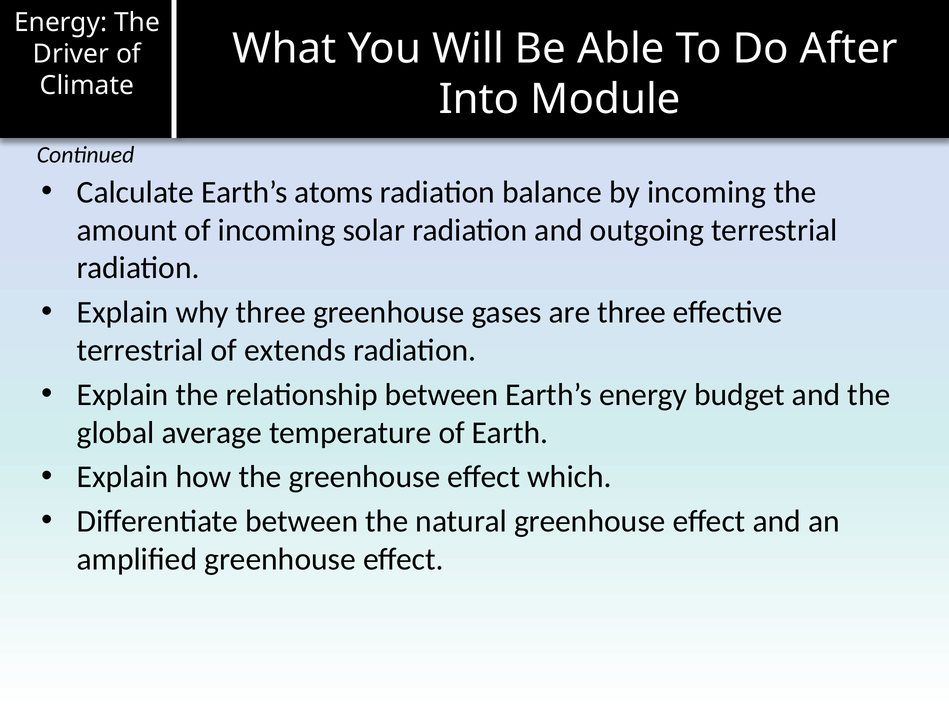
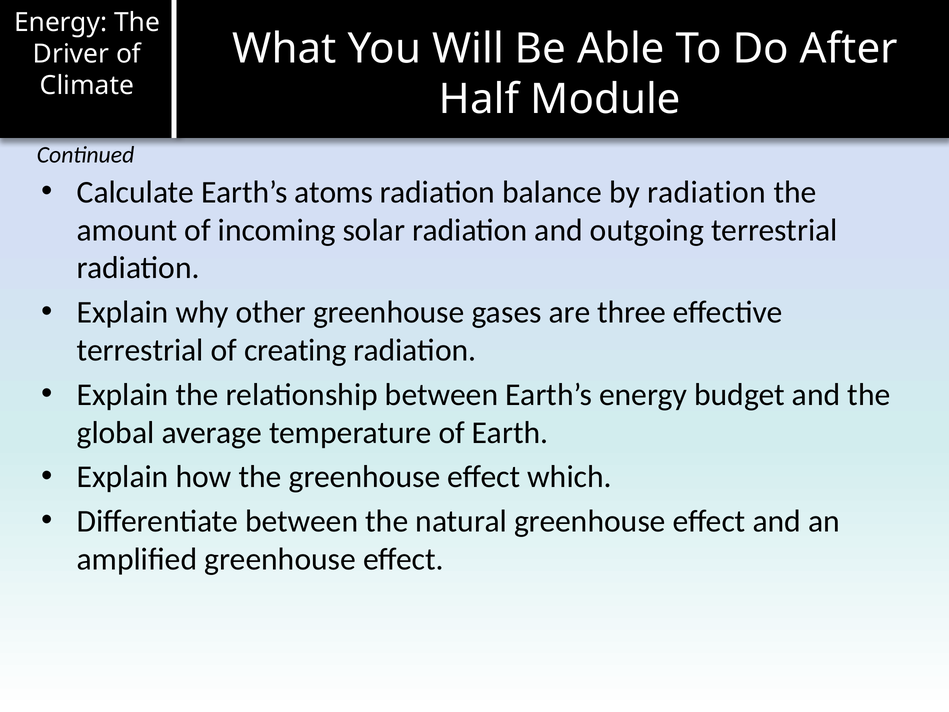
Into: Into -> Half (479, 99)
by incoming: incoming -> radiation (707, 192)
why three: three -> other (271, 312)
extends: extends -> creating (295, 350)
